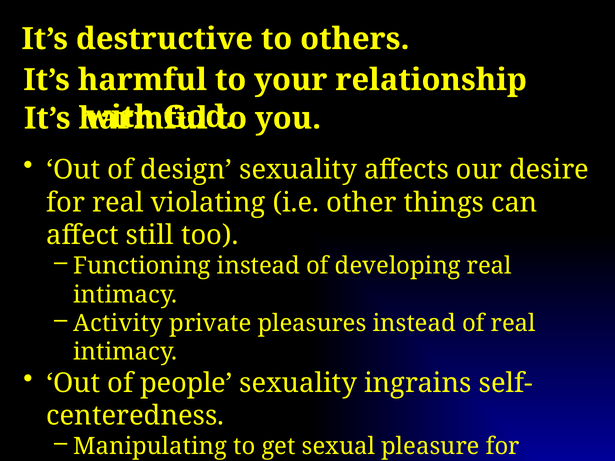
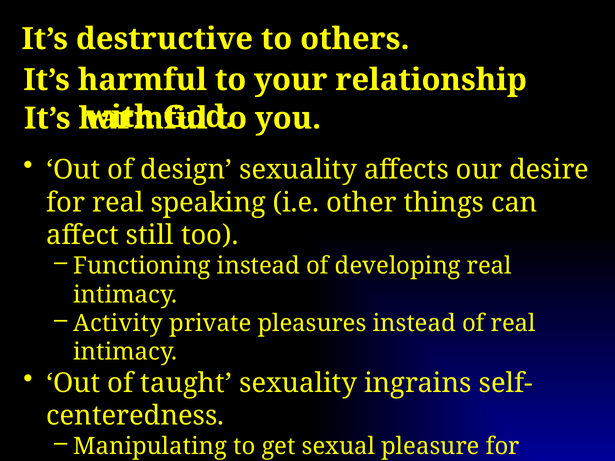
violating: violating -> speaking (208, 203)
people: people -> taught (186, 383)
